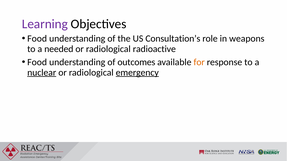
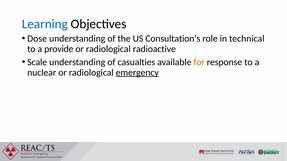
Learning colour: purple -> blue (45, 24)
Food: Food -> Dose (37, 39)
weapons: weapons -> technical (247, 39)
needed: needed -> provide (59, 49)
Food: Food -> Scale (37, 62)
outcomes: outcomes -> casualties (136, 62)
nuclear underline: present -> none (42, 73)
